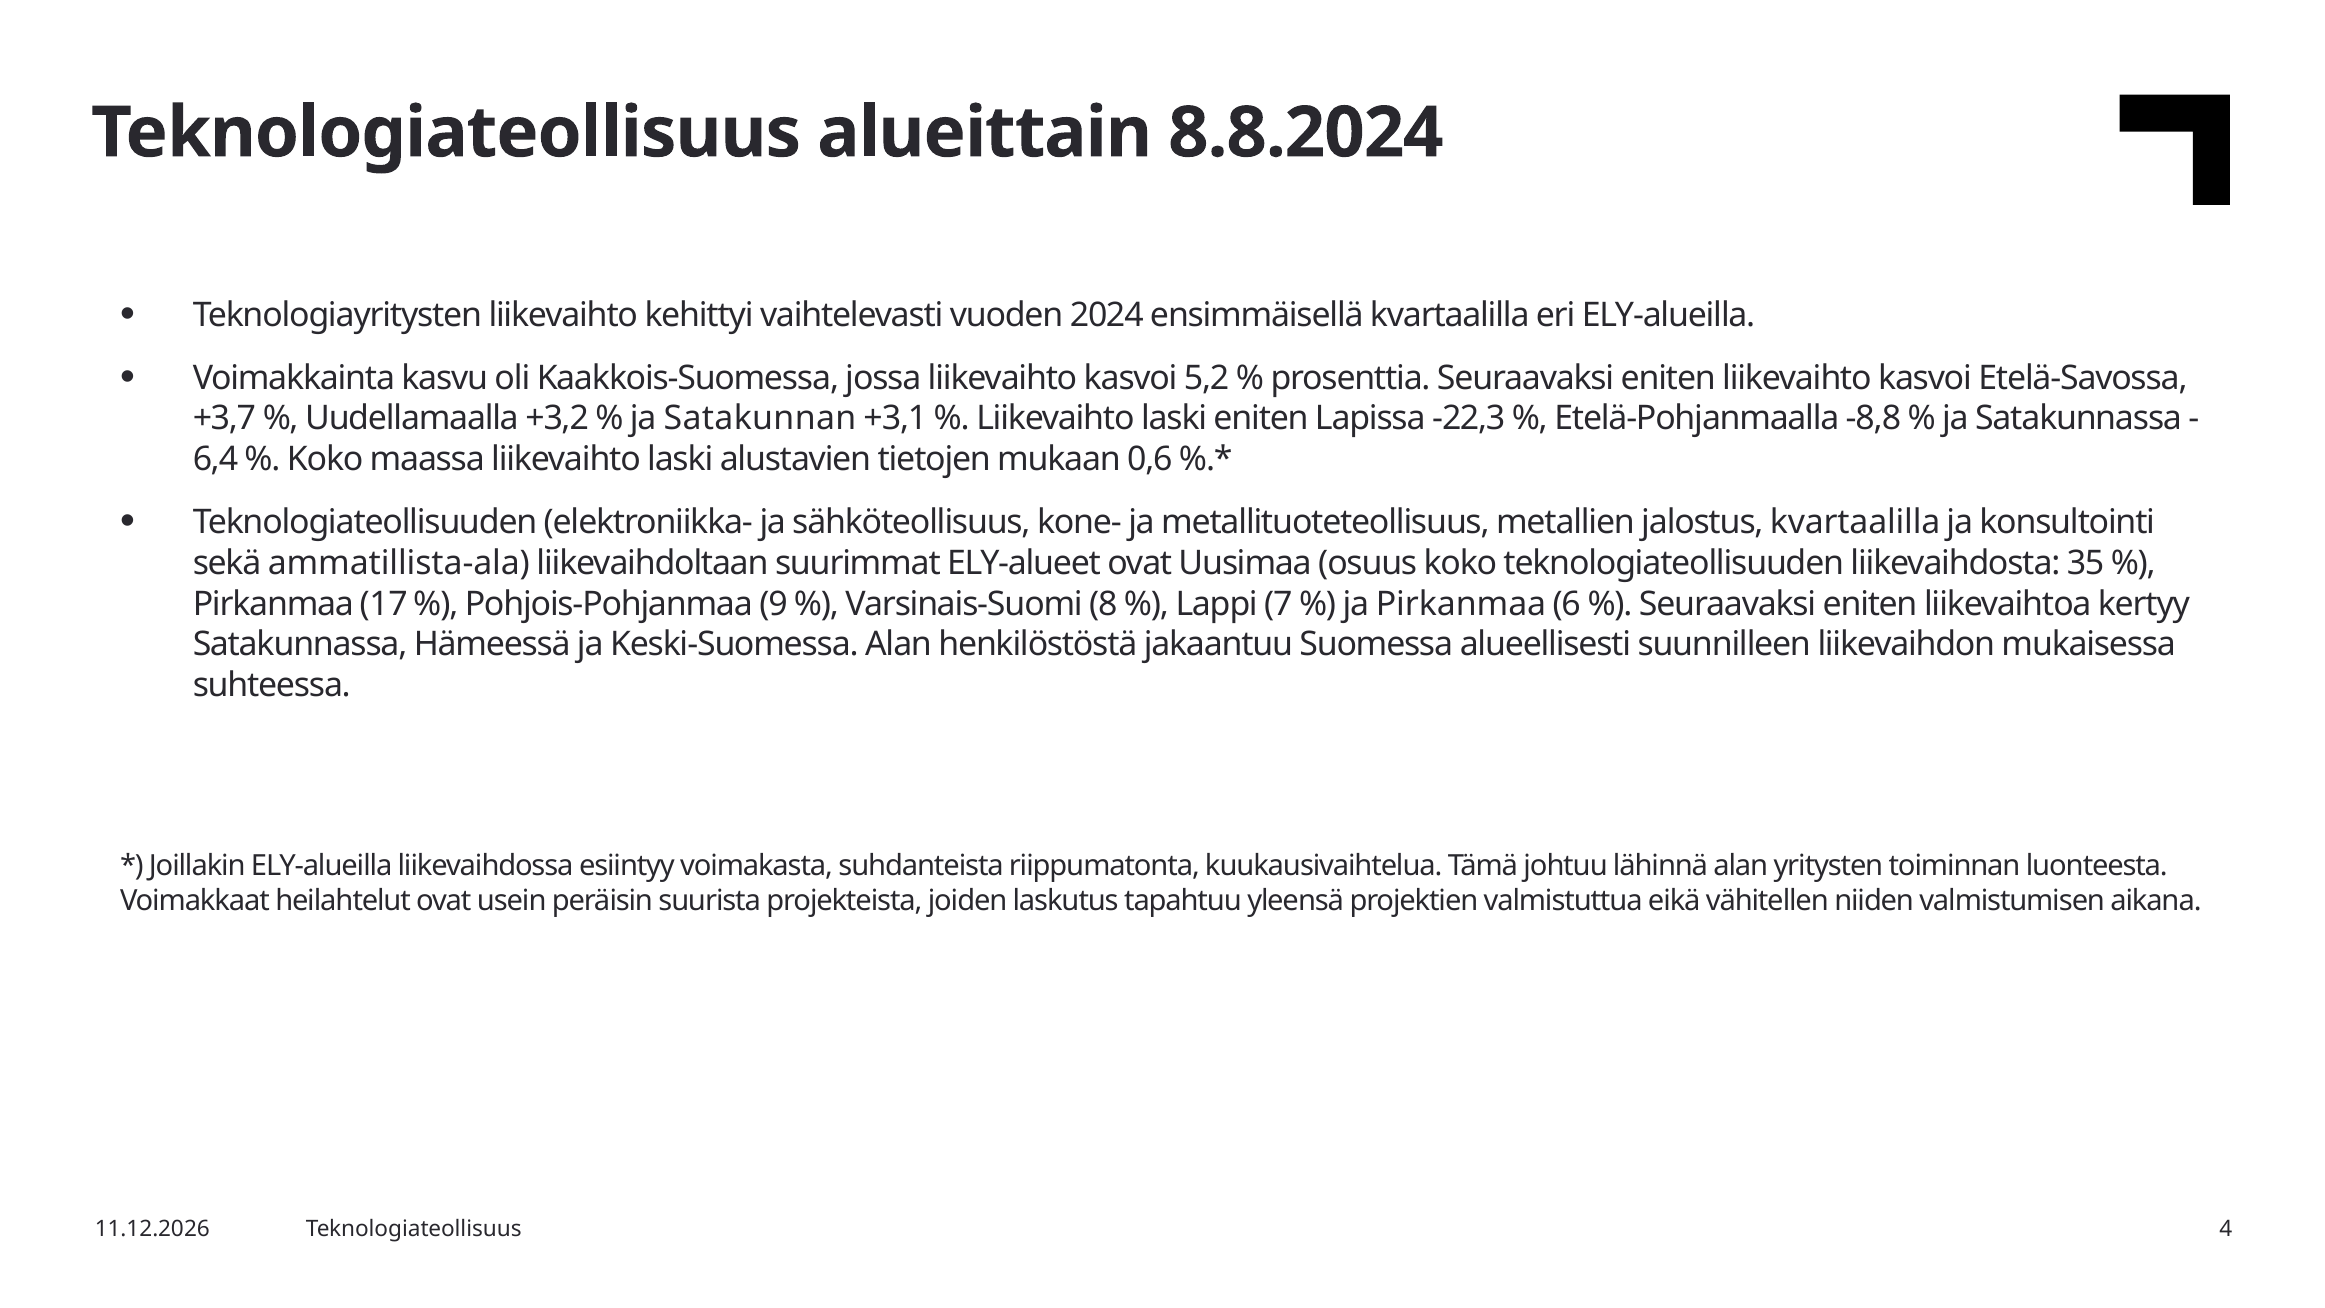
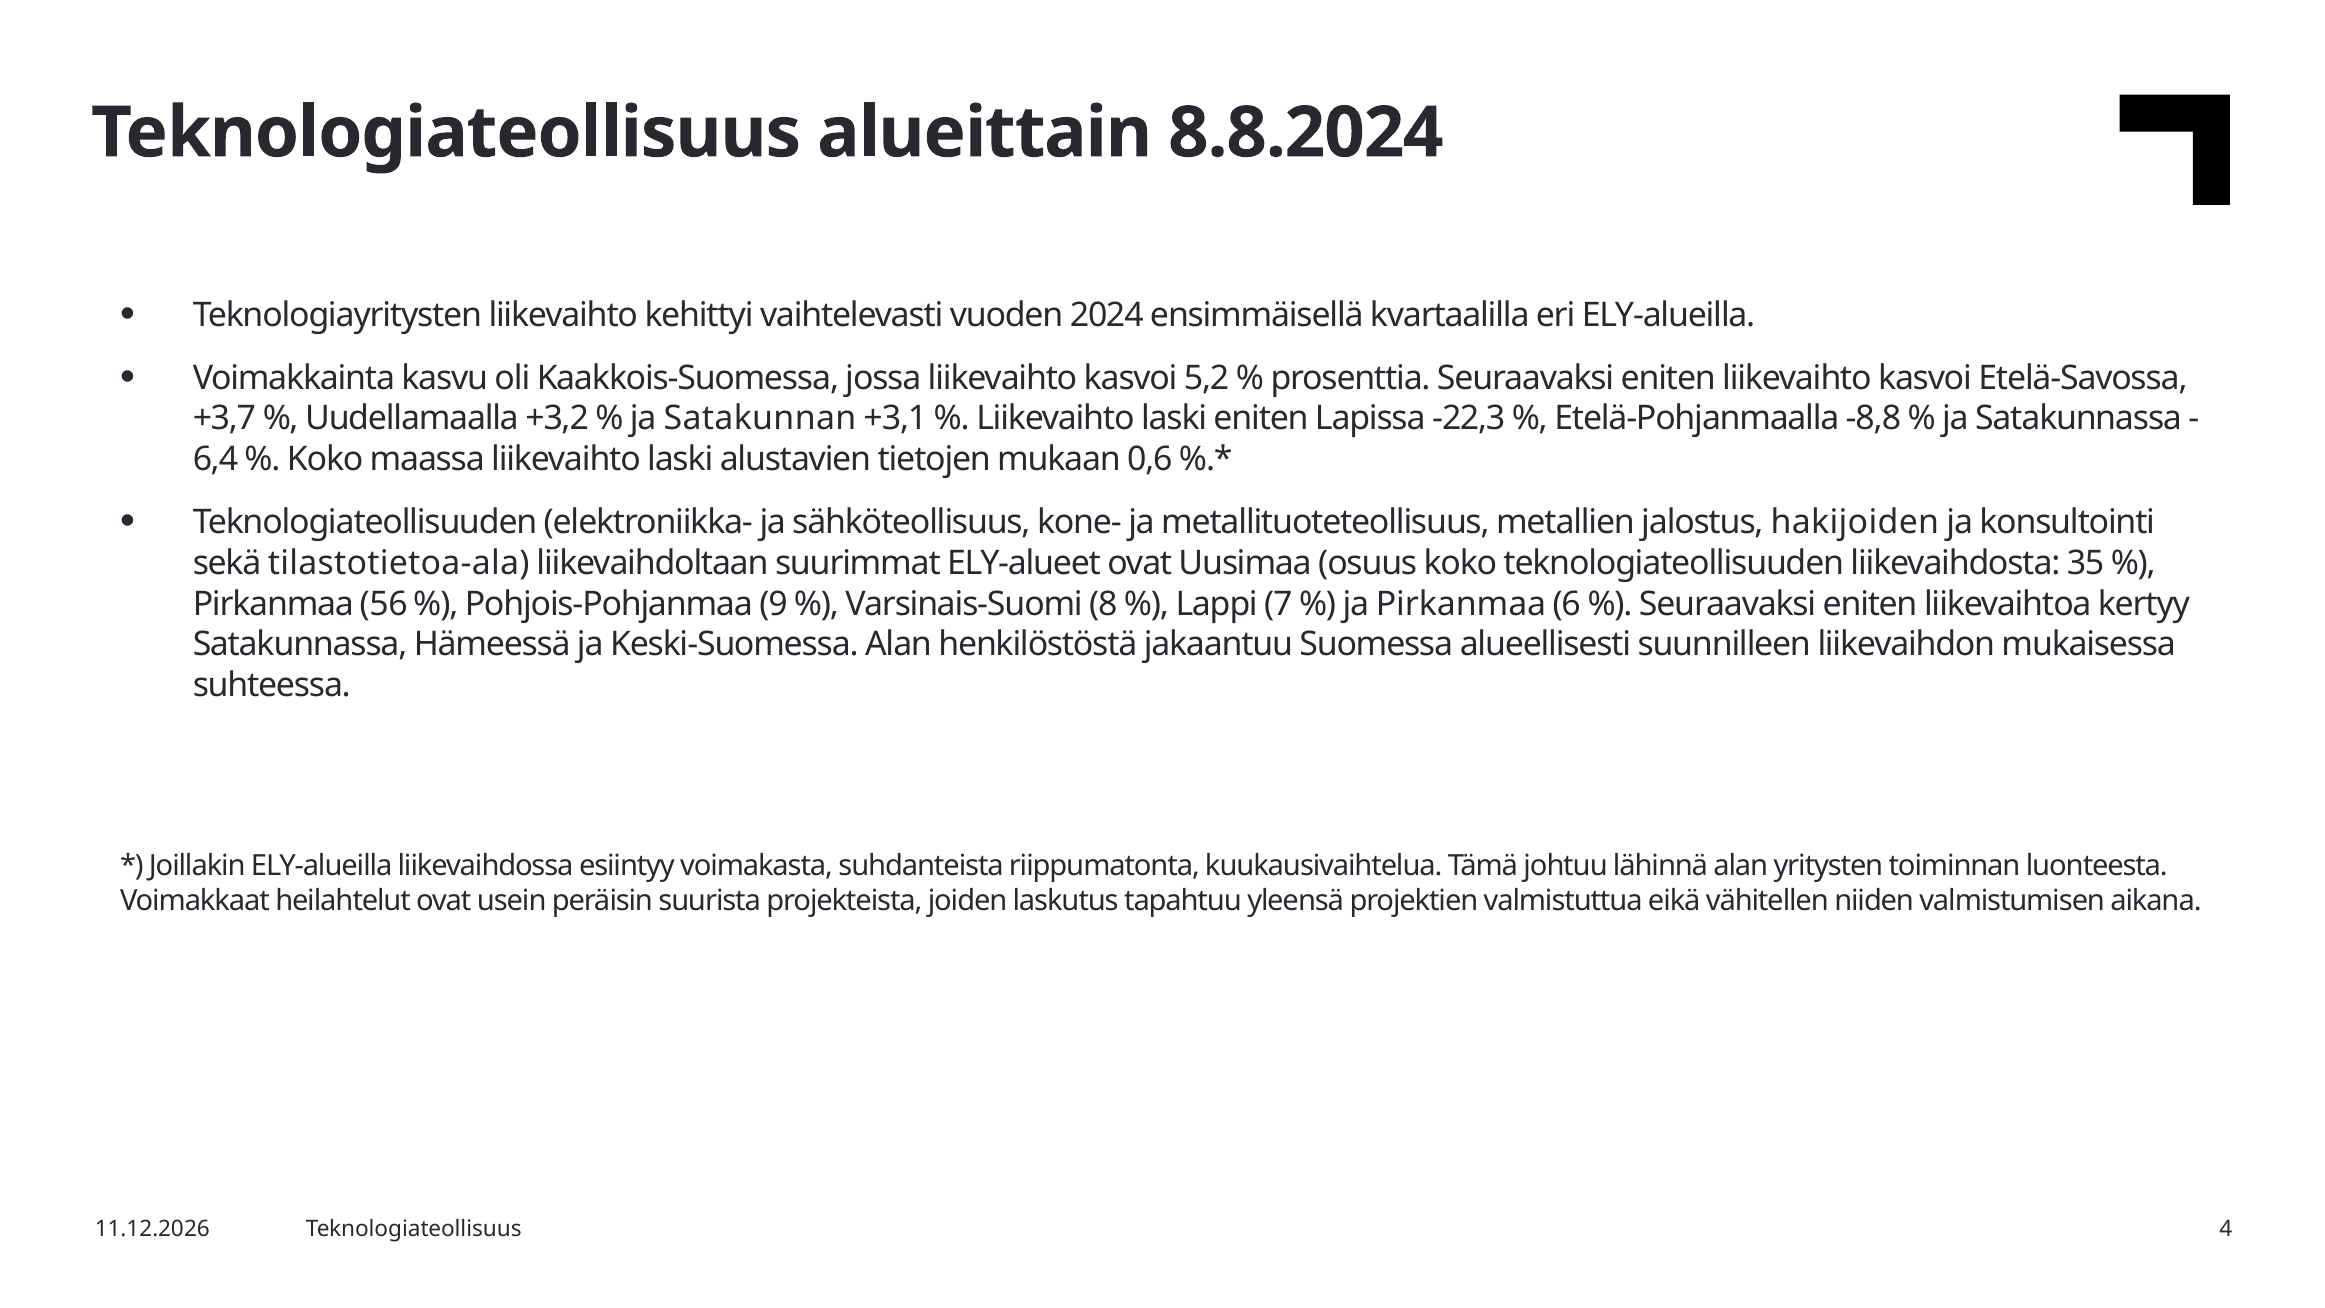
jalostus kvartaalilla: kvartaalilla -> hakijoiden (1855, 523)
ammatillista-ala: ammatillista-ala -> tilastotietoa-ala (399, 563)
17: 17 -> 56 (384, 604)
